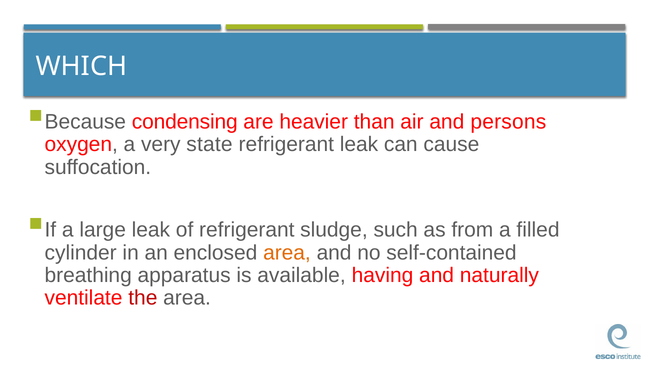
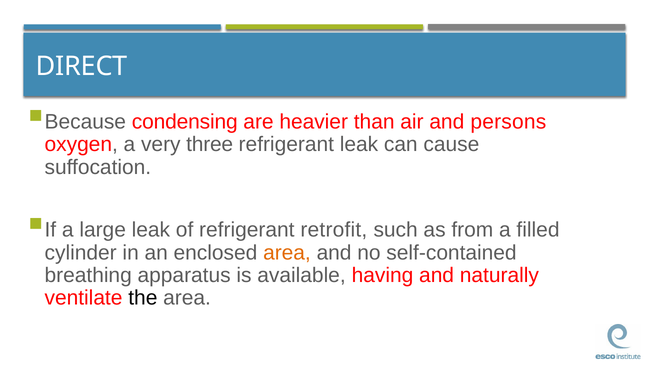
WHICH: WHICH -> DIRECT (82, 66)
state: state -> three (210, 145)
sludge: sludge -> retrofit (334, 230)
the colour: red -> black (143, 298)
